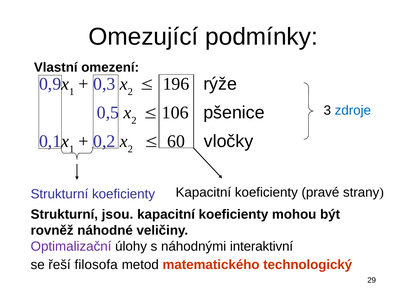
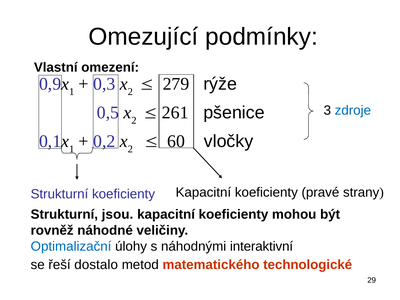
196: 196 -> 279 (176, 84)
106: 106 -> 261 (175, 113)
Optimalizační colour: purple -> blue (71, 246)
filosofa: filosofa -> dostalo (96, 265)
technologický: technologický -> technologické (308, 265)
